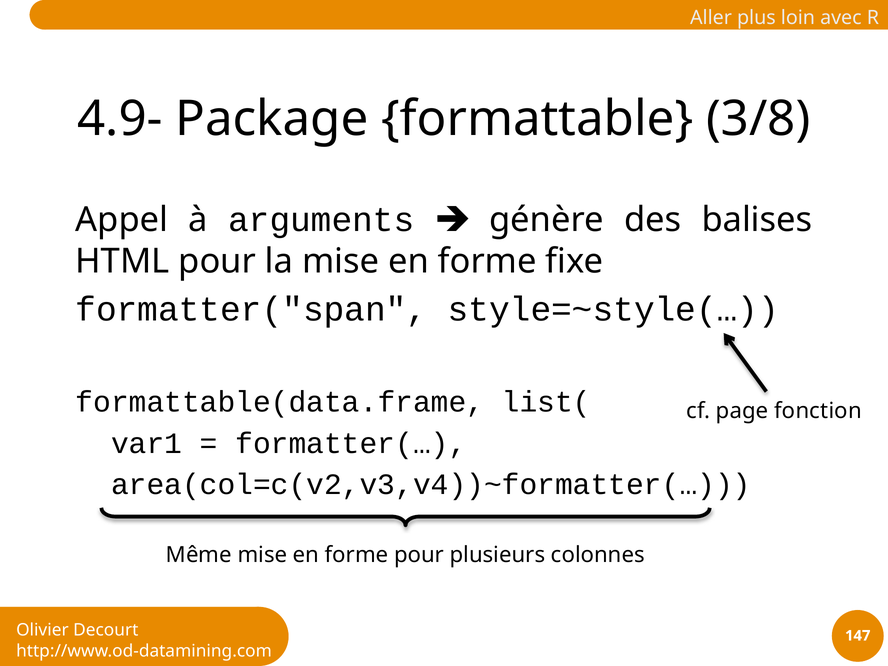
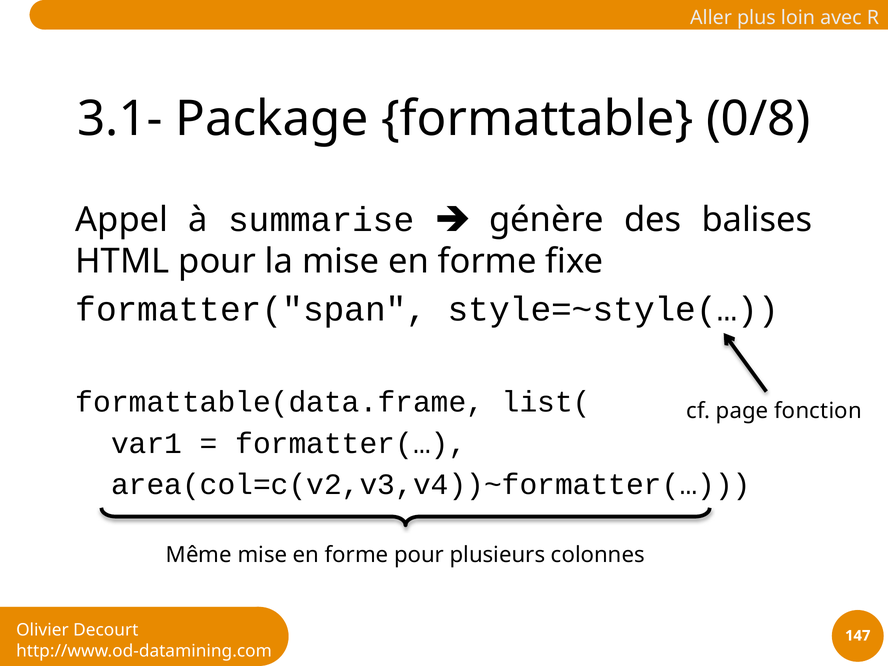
4.9-: 4.9- -> 3.1- (120, 119)
3/8: 3/8 -> 0/8 (758, 119)
arguments: arguments -> summarise (321, 220)
